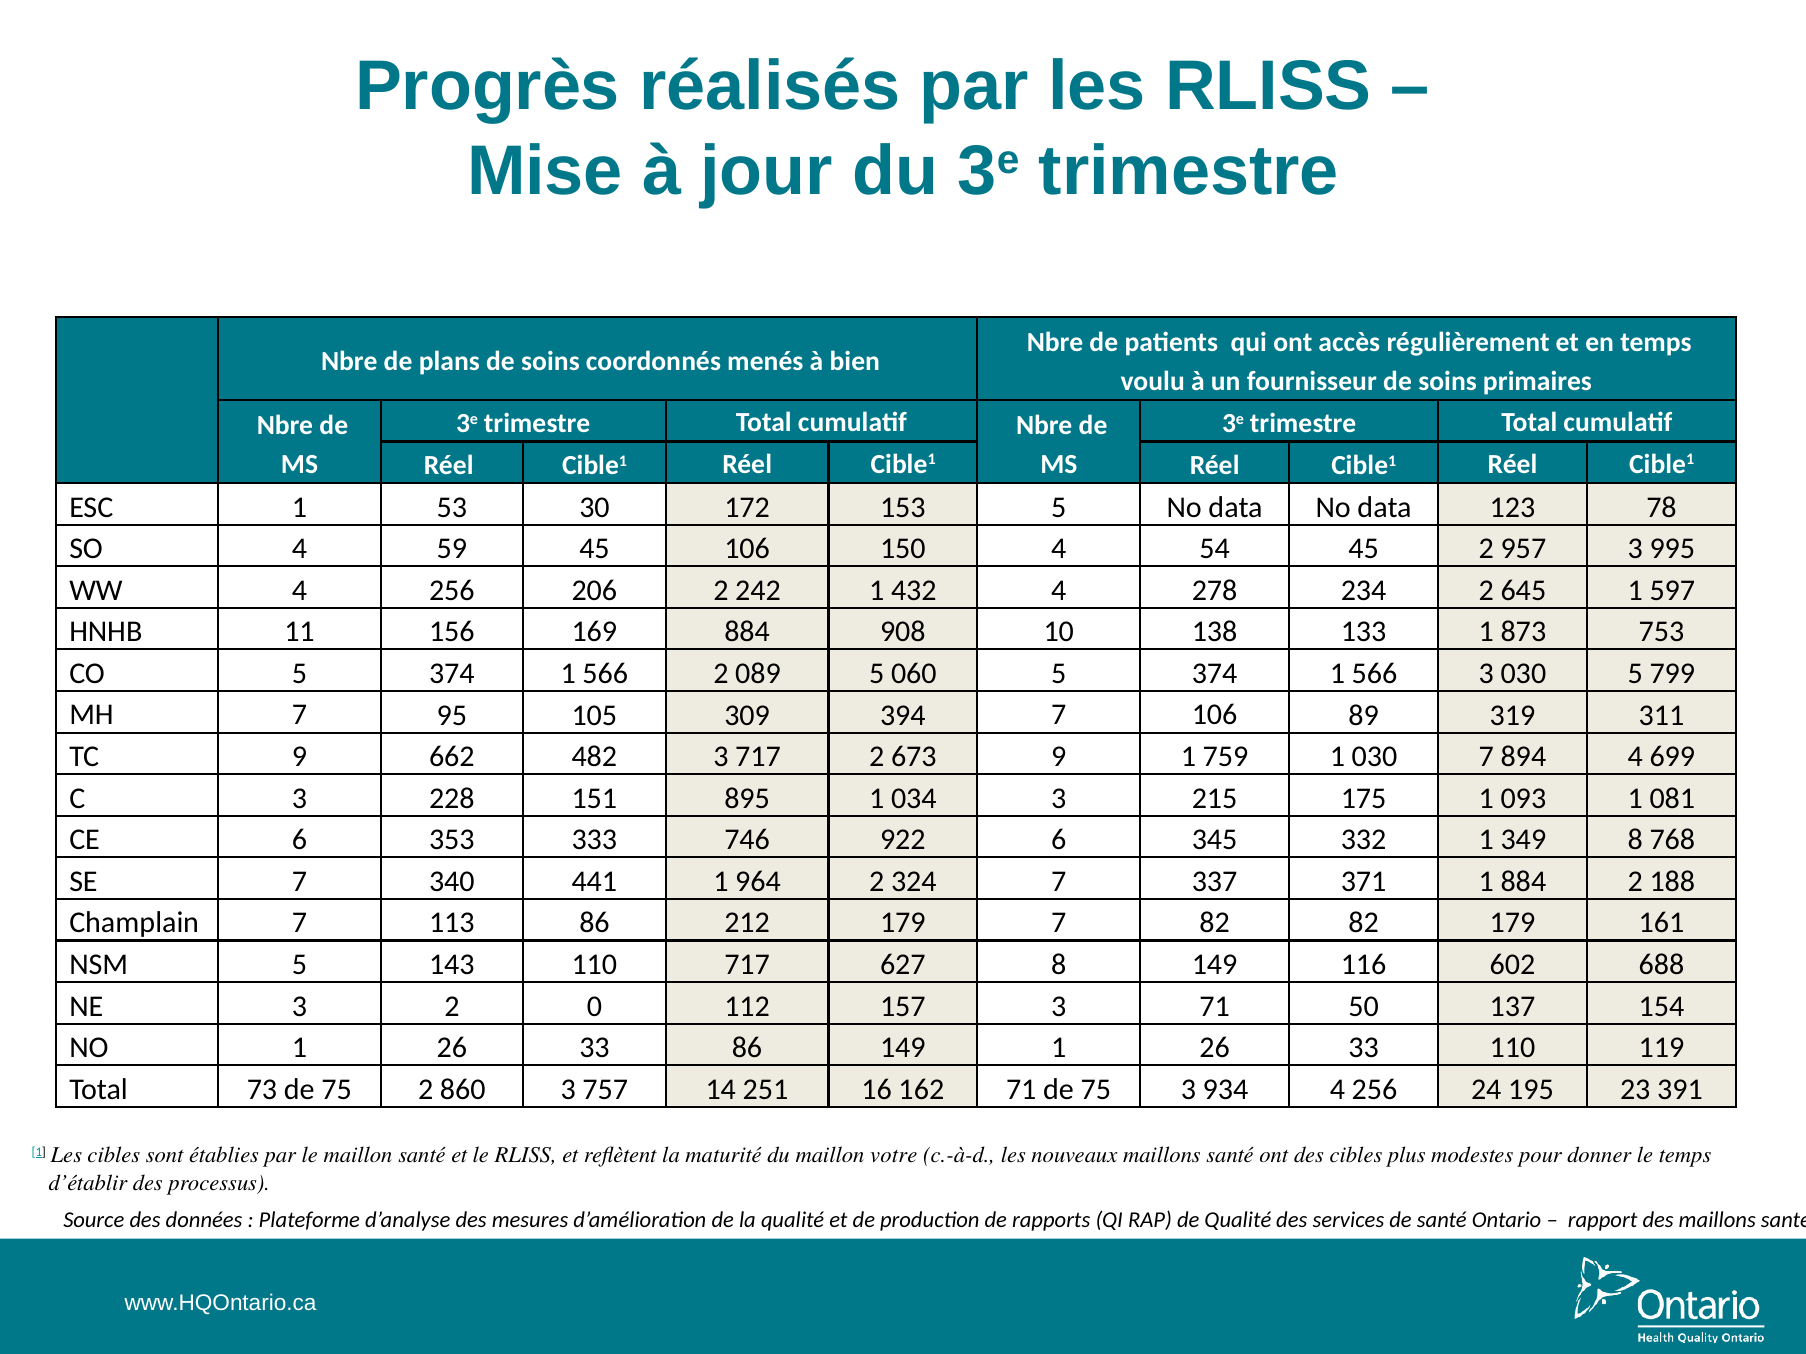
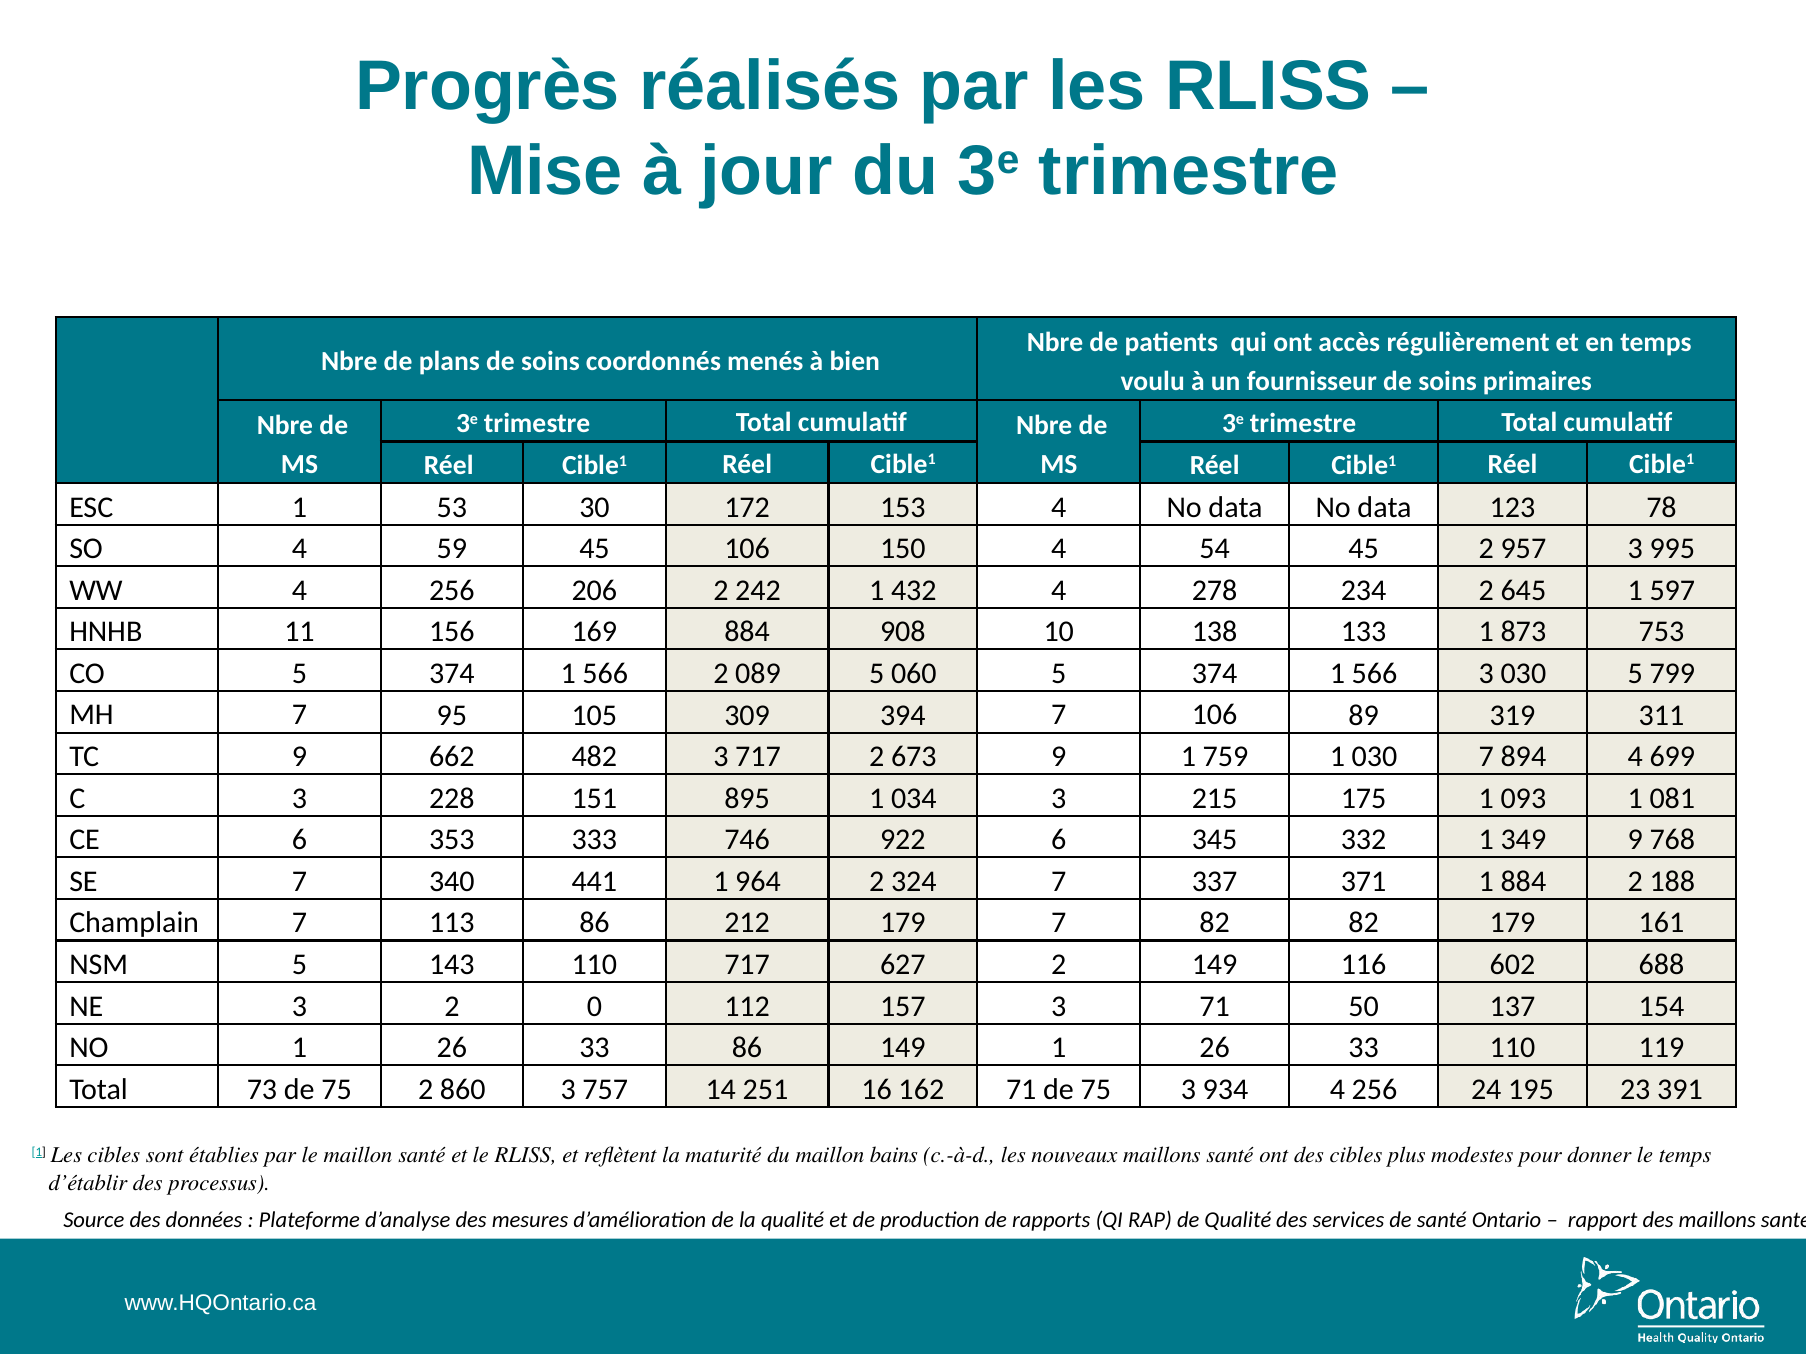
153 5: 5 -> 4 (1059, 507)
349 8: 8 -> 9 (1635, 840)
627 8: 8 -> 2 (1059, 965)
votre: votre -> bains (894, 1156)
